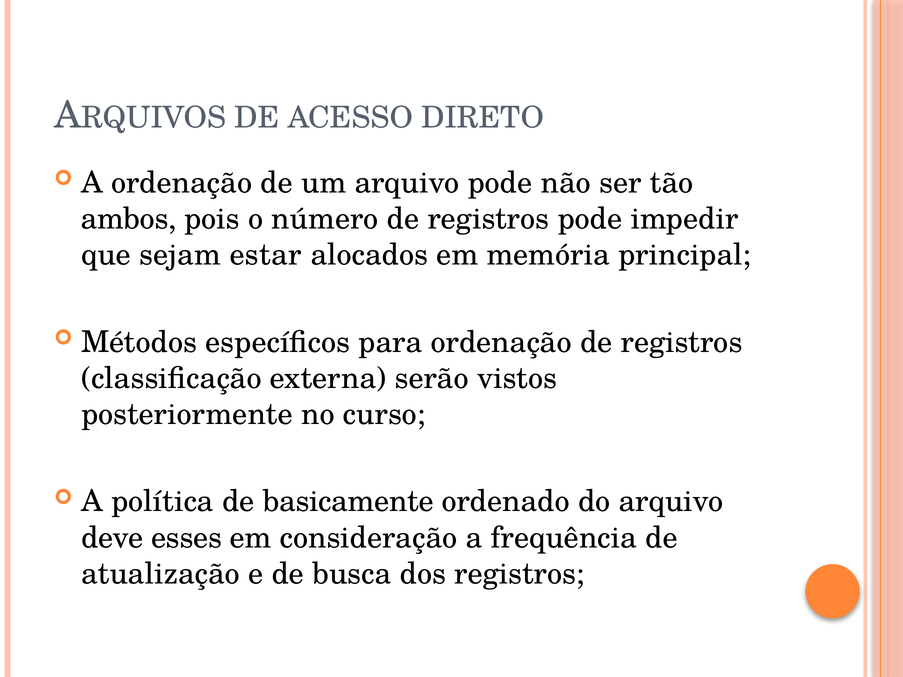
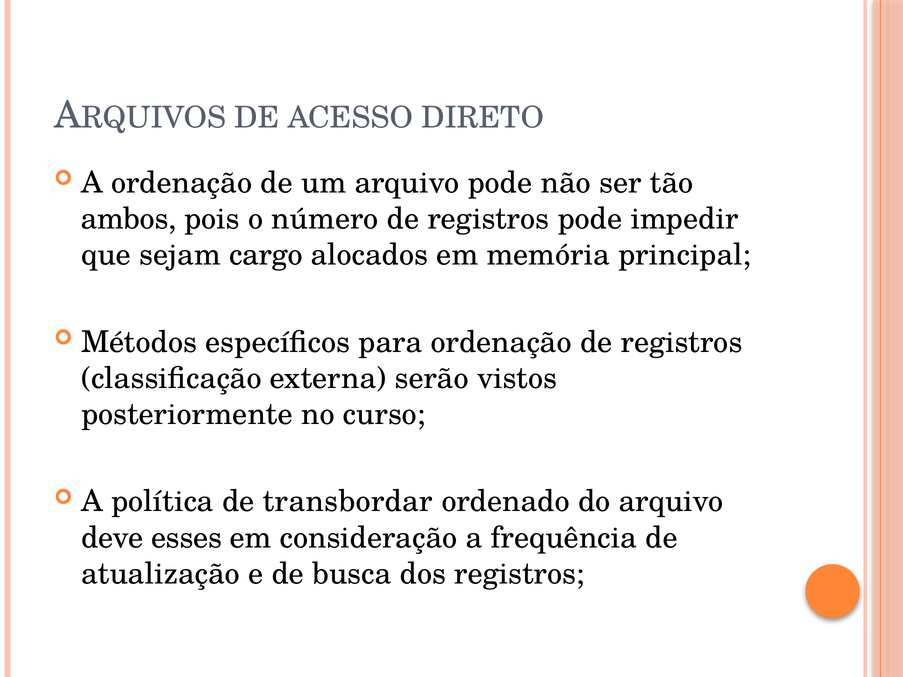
estar: estar -> cargo (266, 255)
basicamente: basicamente -> transbordar (348, 502)
